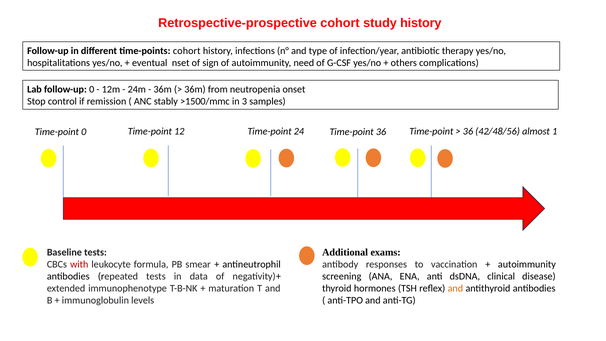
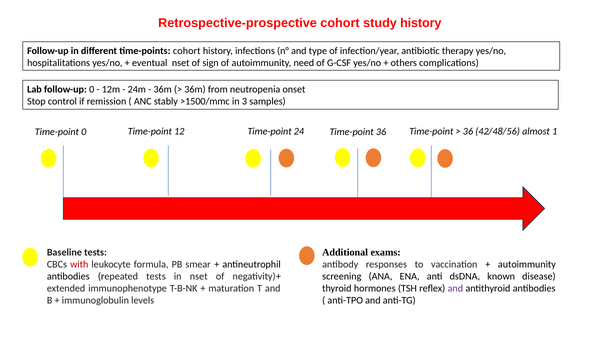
in data: data -> nset (199, 276)
clinical: clinical -> known (501, 276)
and colour: orange -> purple (455, 288)
